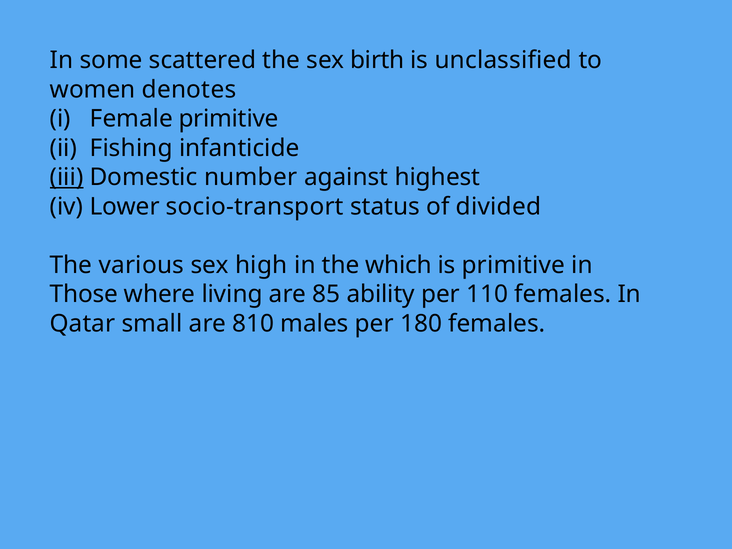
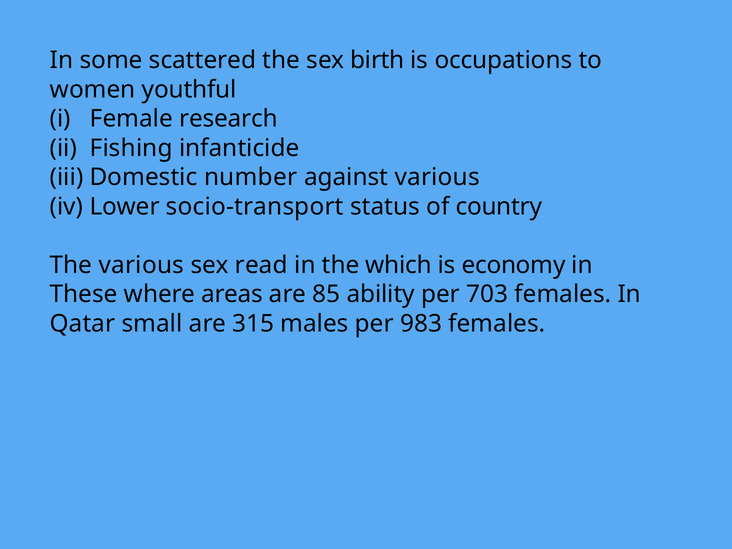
unclassified: unclassified -> occupations (503, 60)
denotes: denotes -> youthful (189, 89)
Female primitive: primitive -> research (229, 119)
iii underline: present -> none (67, 177)
against highest: highest -> various (437, 177)
divided: divided -> country (499, 207)
high: high -> read (261, 265)
is primitive: primitive -> economy (514, 265)
Those: Those -> These (84, 294)
living: living -> areas (232, 294)
110: 110 -> 703 (487, 294)
810: 810 -> 315 (253, 324)
180: 180 -> 983 (421, 324)
